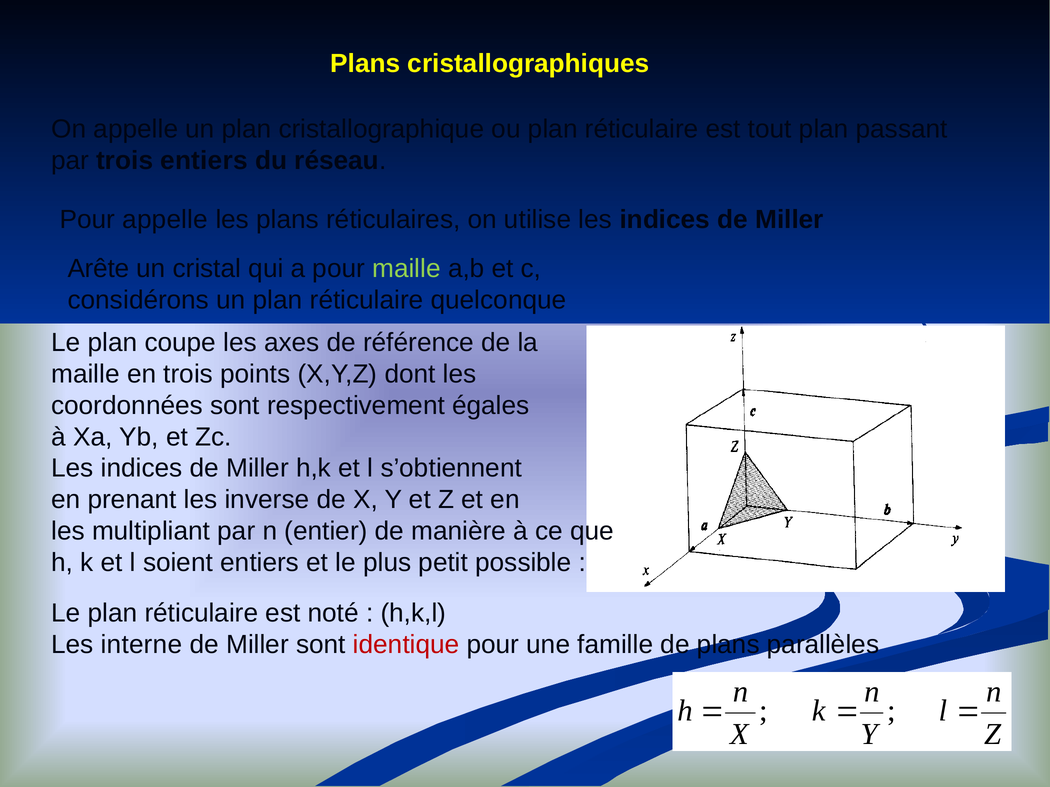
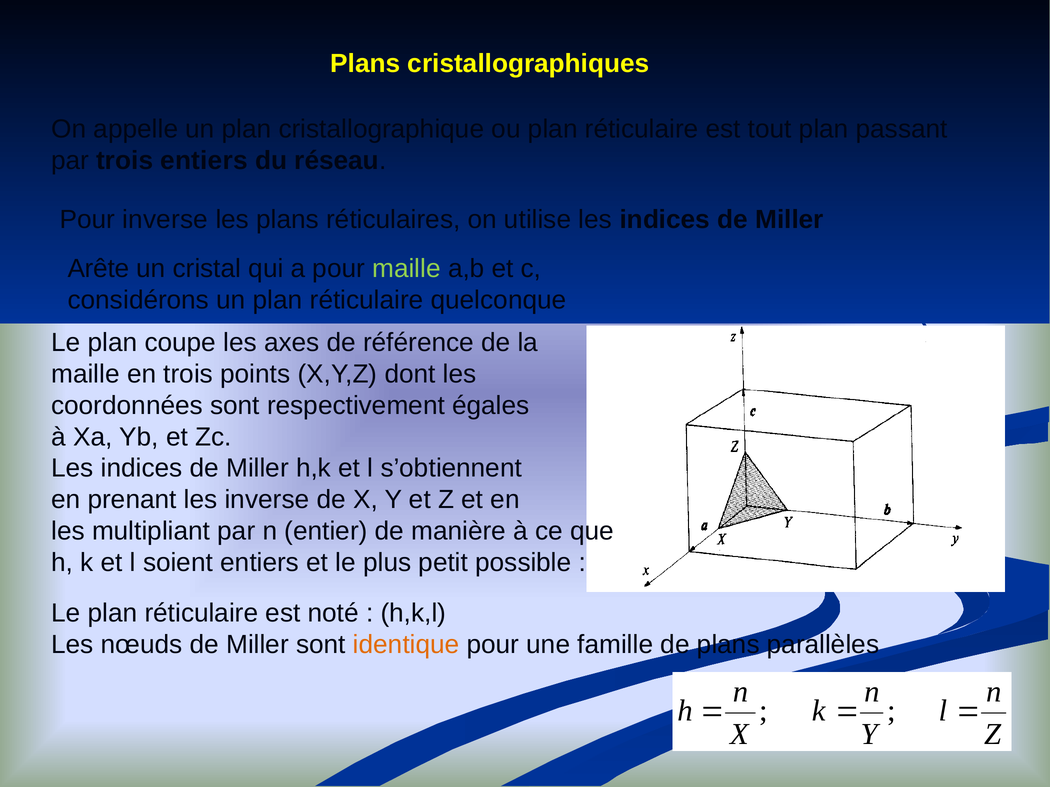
Pour appelle: appelle -> inverse (165, 220)
interne: interne -> nœuds (142, 645)
identique colour: red -> orange (406, 645)
